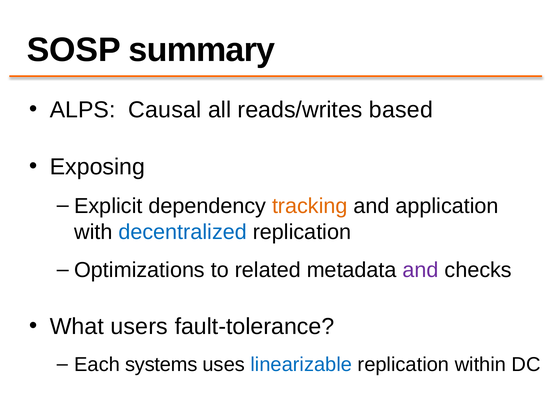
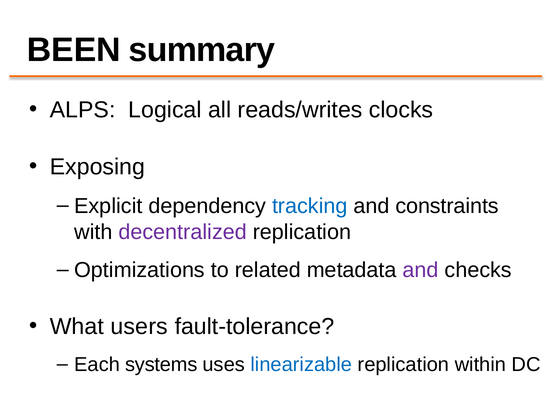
SOSP: SOSP -> BEEN (74, 50)
Causal: Causal -> Logical (165, 110)
based: based -> clocks (401, 110)
tracking colour: orange -> blue (310, 206)
application: application -> constraints (447, 206)
decentralized colour: blue -> purple (183, 232)
